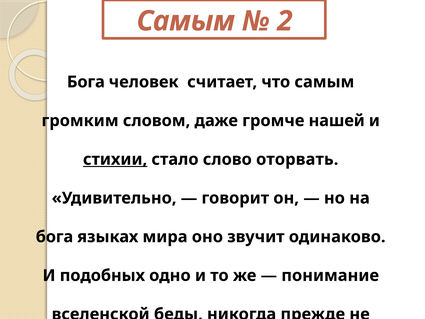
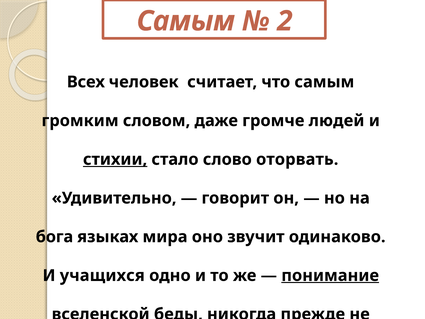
Бога: Бога -> Всех (86, 82)
нашей: нашей -> людей (337, 121)
И подобных: подобных -> учащихся (102, 275)
понимание underline: none -> present (330, 275)
